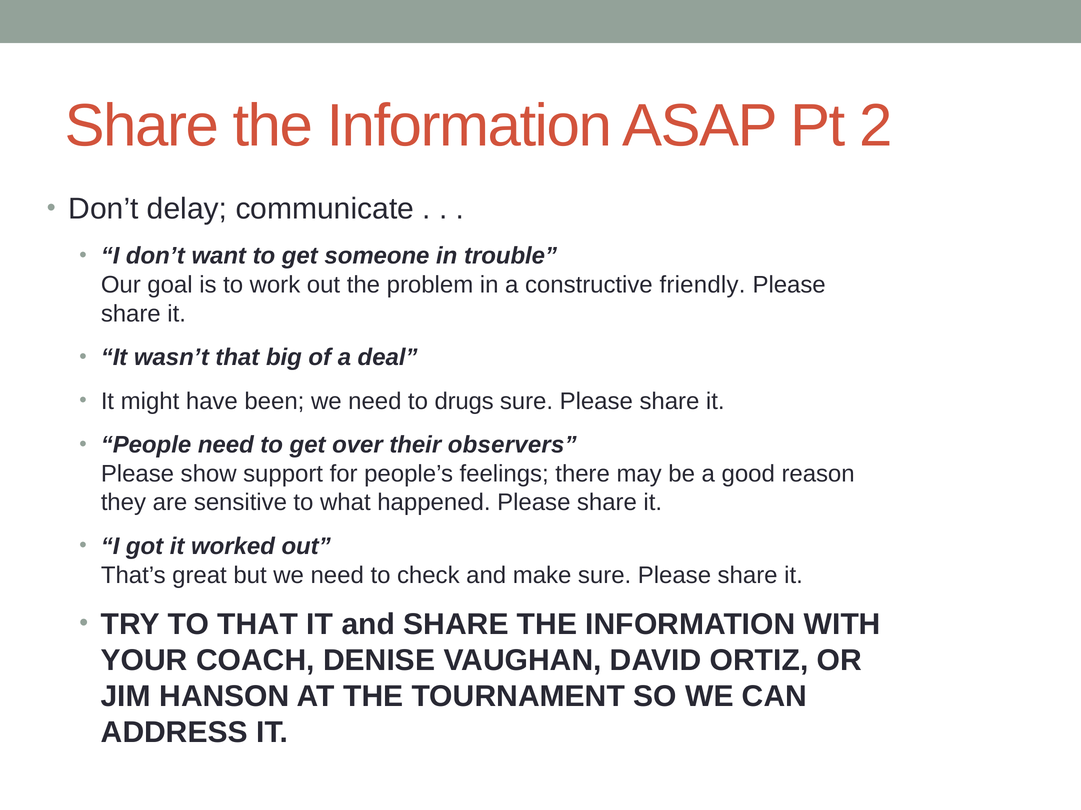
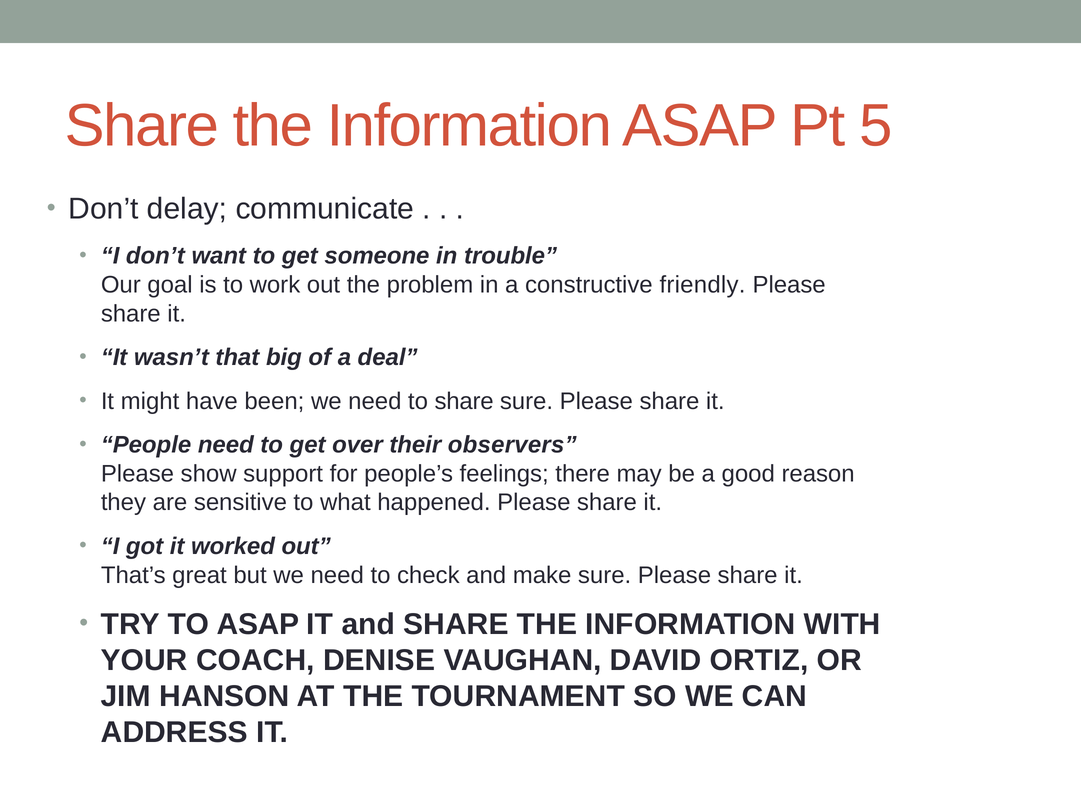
2: 2 -> 5 (876, 126)
to drugs: drugs -> share (464, 402)
TO THAT: THAT -> ASAP (258, 625)
